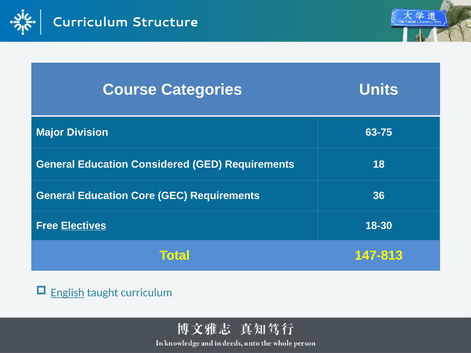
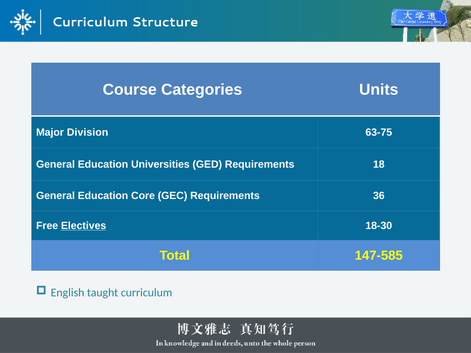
Considered: Considered -> Universities (160, 165)
147-813: 147-813 -> 147-585 (379, 256)
English underline: present -> none (68, 293)
